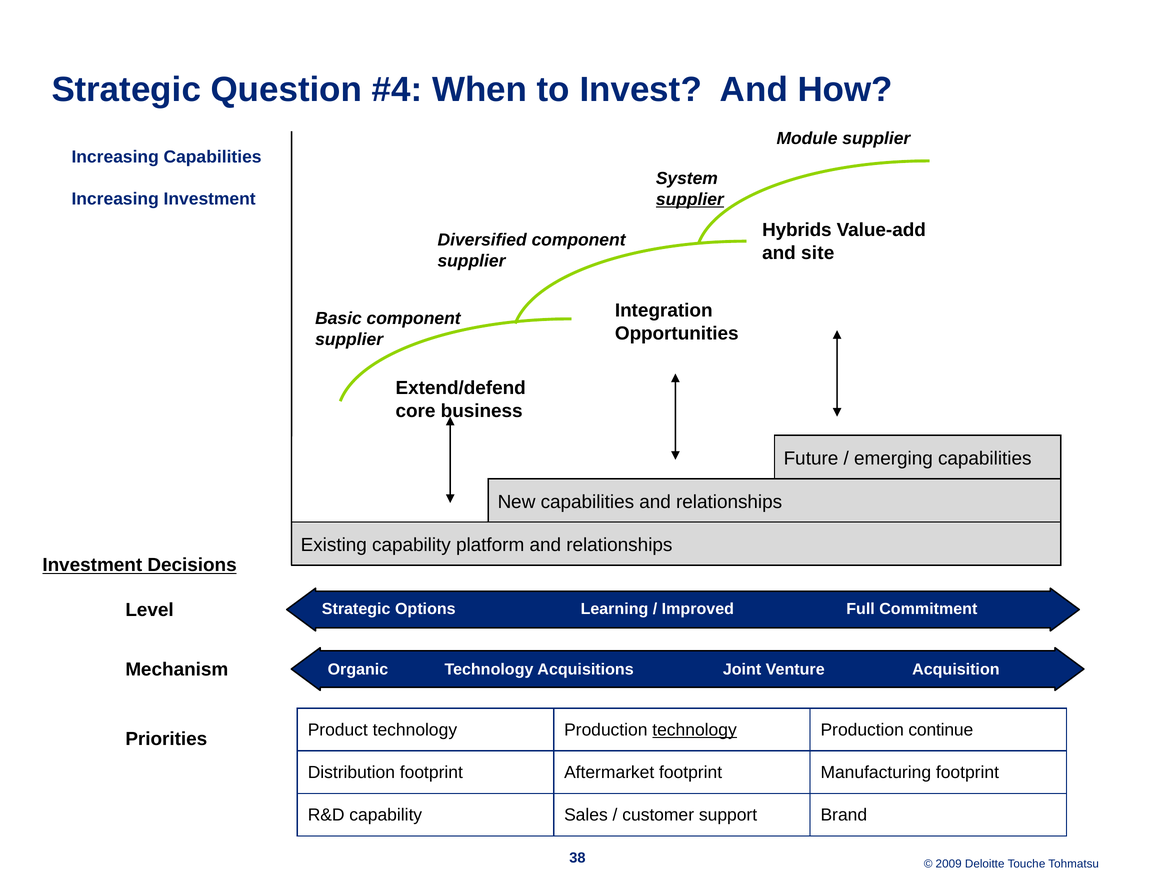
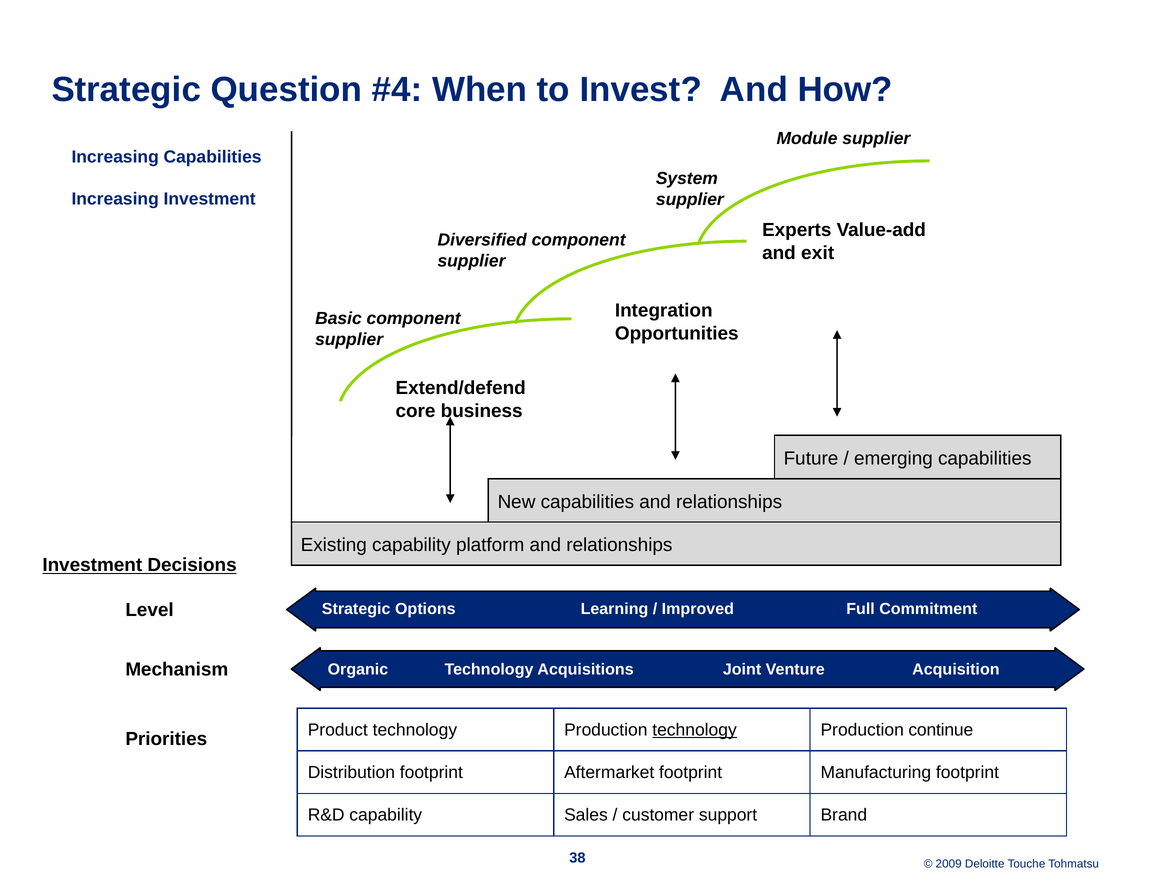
supplier underline: present -> none (690, 199)
Hybrids: Hybrids -> Experts (797, 230)
site: site -> exit (818, 253)
